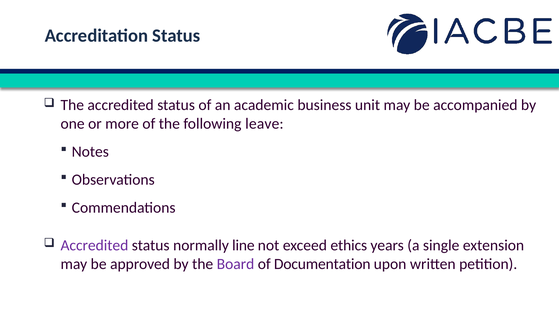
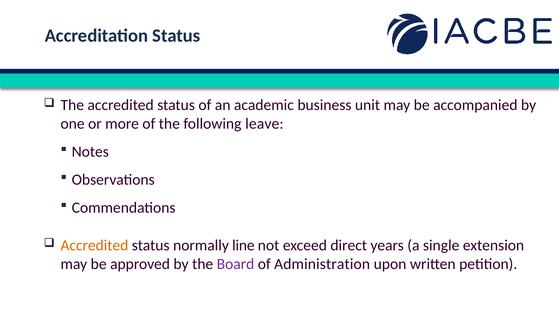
Accredited colour: purple -> orange (94, 245)
ethics: ethics -> direct (349, 245)
Documentation: Documentation -> Administration (322, 263)
